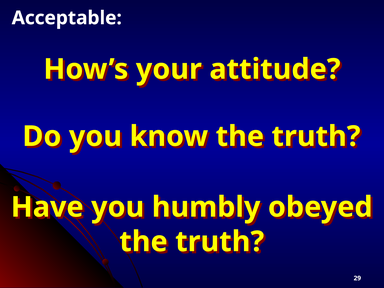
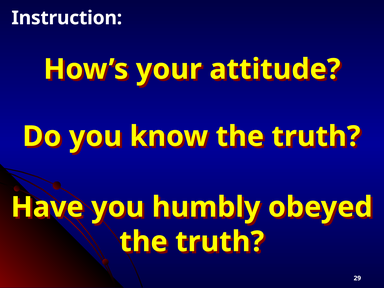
Acceptable: Acceptable -> Instruction (67, 18)
